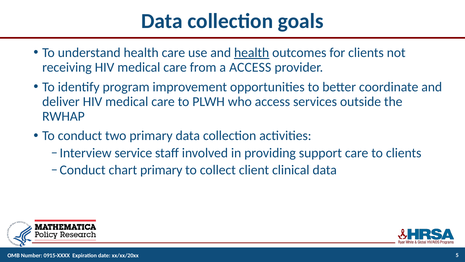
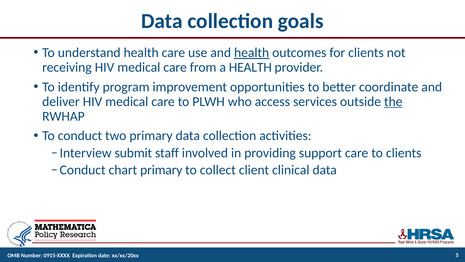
a ACCESS: ACCESS -> HEALTH (250, 67)
the underline: none -> present (393, 101)
service: service -> submit (133, 153)
